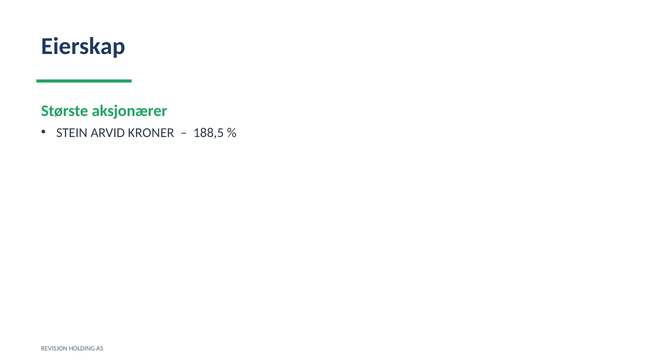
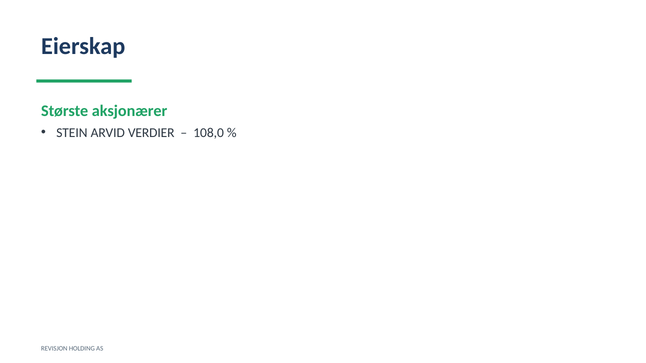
KRONER: KRONER -> VERDIER (151, 133)
188,5: 188,5 -> 108,0 (209, 133)
